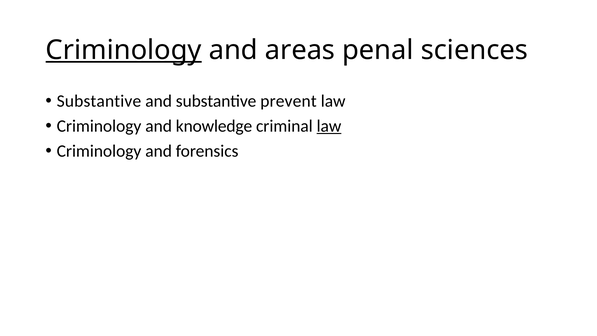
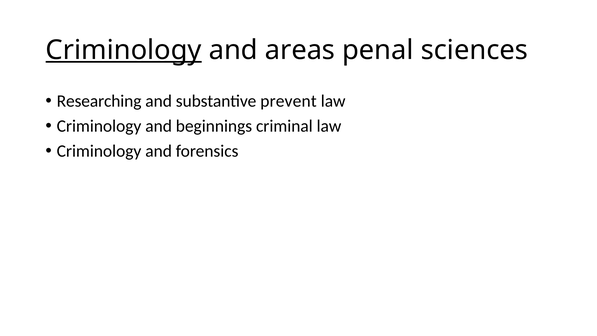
Substantive: Substantive -> Researching (99, 101)
knowledge: knowledge -> beginnings (214, 126)
law underline: present -> none (329, 126)
